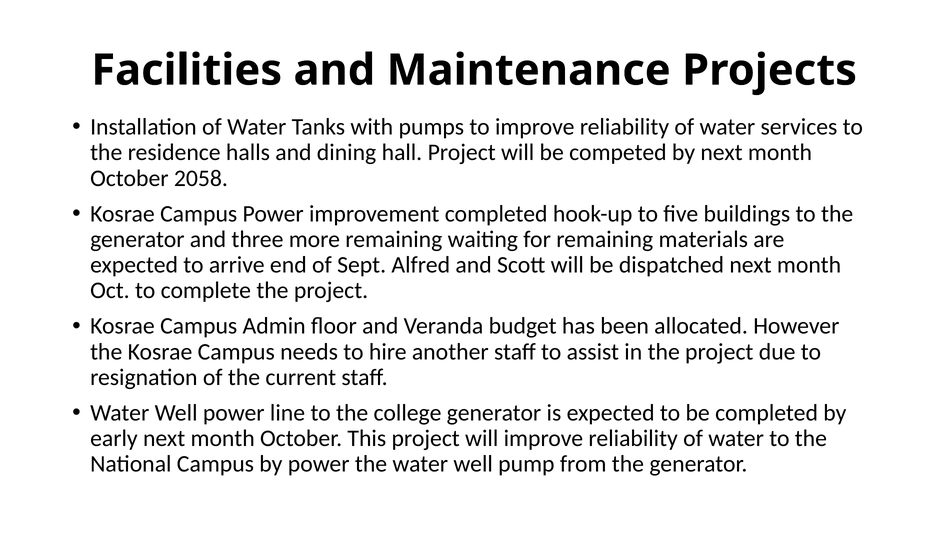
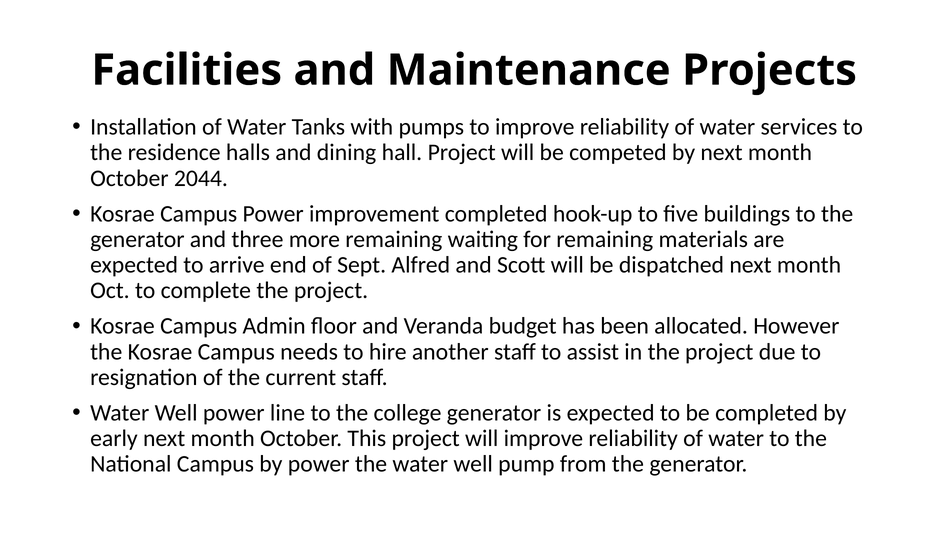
2058: 2058 -> 2044 (201, 178)
